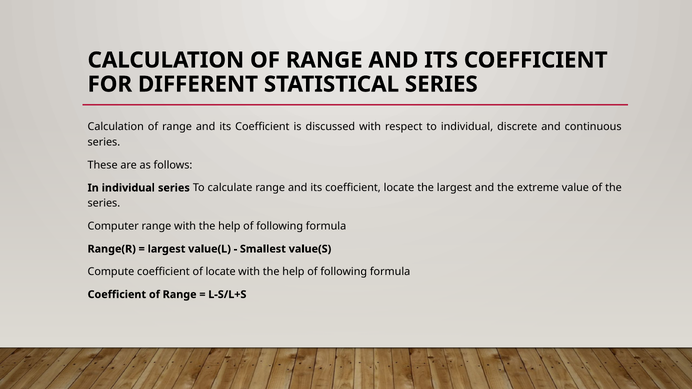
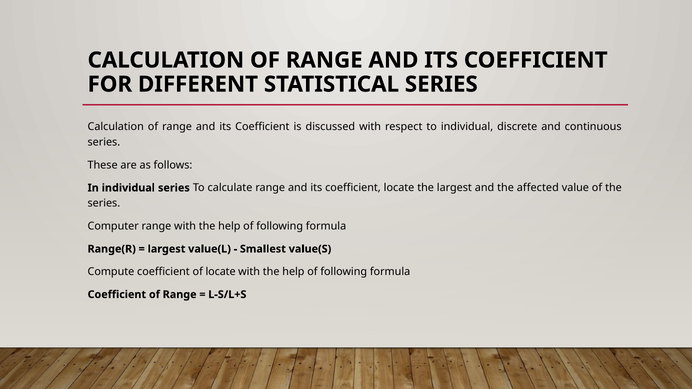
extreme: extreme -> affected (538, 188)
